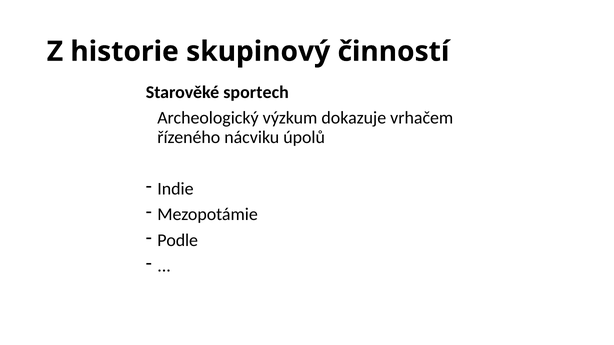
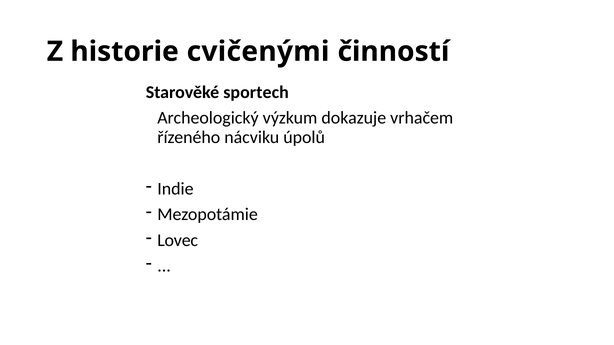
skupinový: skupinový -> cvičenými (258, 52)
Podle: Podle -> Lovec (178, 241)
